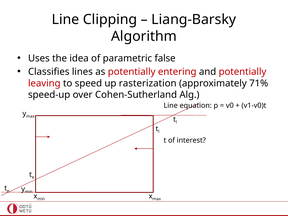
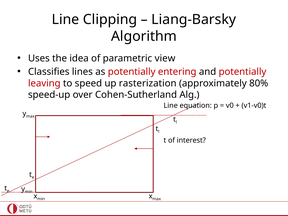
false: false -> view (165, 58)
71%: 71% -> 80% (259, 83)
